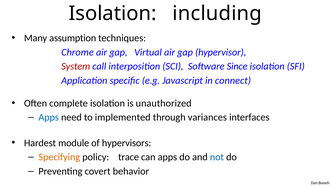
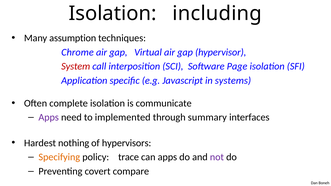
Since: Since -> Page (237, 66)
connect: connect -> systems (233, 81)
unauthorized: unauthorized -> communicate (164, 103)
Apps colour: blue -> purple (49, 118)
variances: variances -> summary (207, 118)
module: module -> nothing (74, 143)
not colour: blue -> purple (217, 157)
behavior: behavior -> compare (131, 171)
